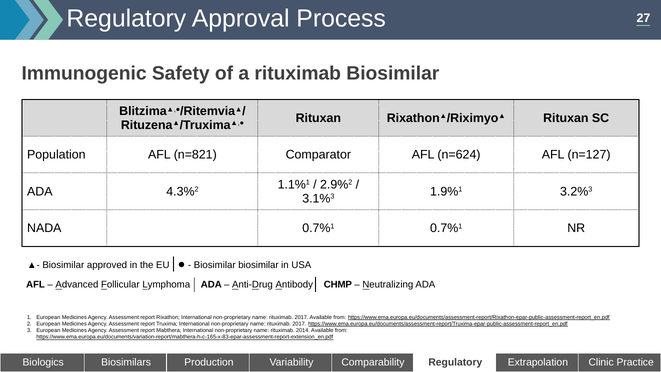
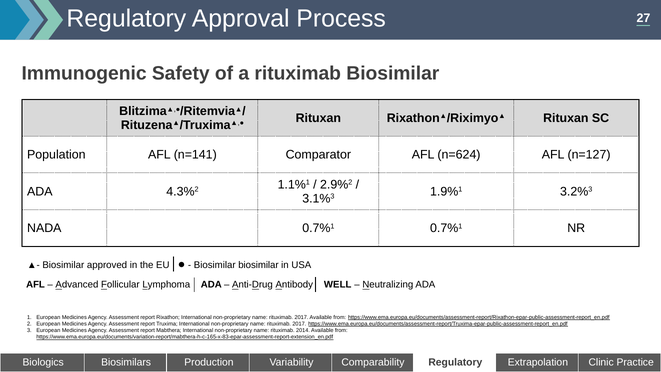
n=821: n=821 -> n=141 (195, 155)
CHMP: CHMP -> WELL (338, 285)
